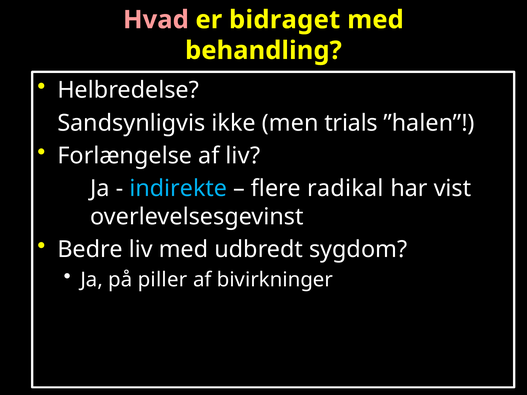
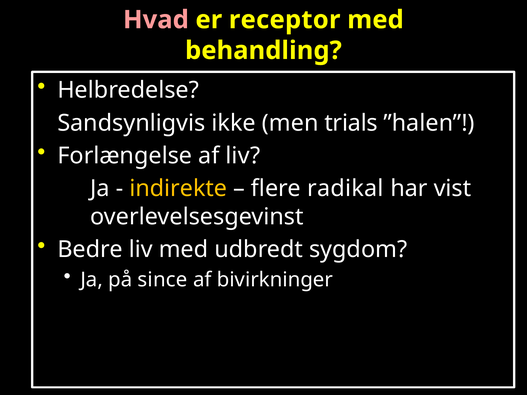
bidraget: bidraget -> receptor (285, 20)
indirekte colour: light blue -> yellow (178, 189)
piller: piller -> since (163, 280)
